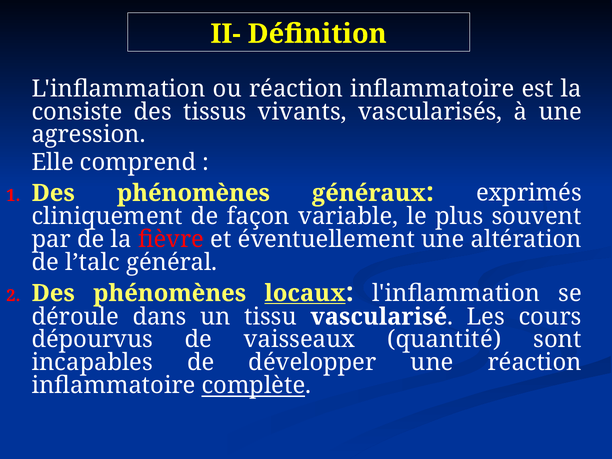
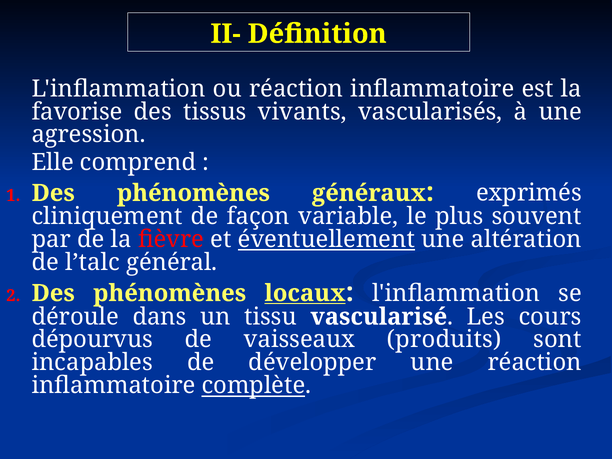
consiste: consiste -> favorise (77, 112)
éventuellement underline: none -> present (326, 239)
quantité: quantité -> produits (444, 340)
